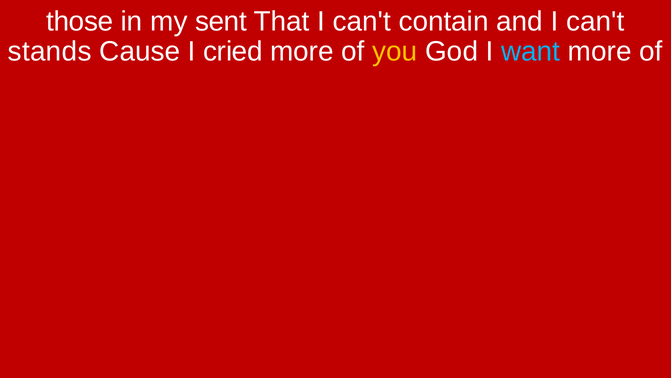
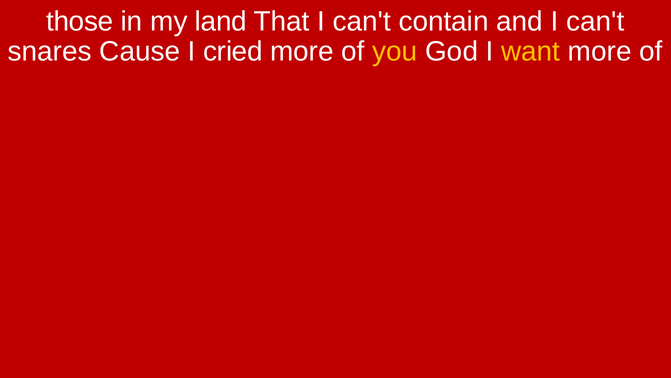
sent: sent -> land (221, 21)
stands: stands -> snares (50, 52)
want colour: light blue -> yellow (531, 52)
